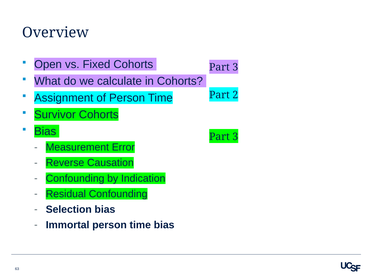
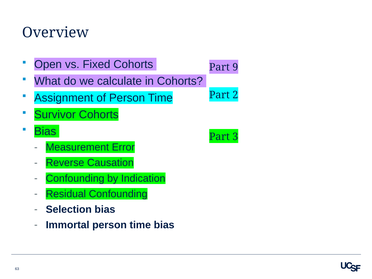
3: 3 -> 9 (235, 67)
